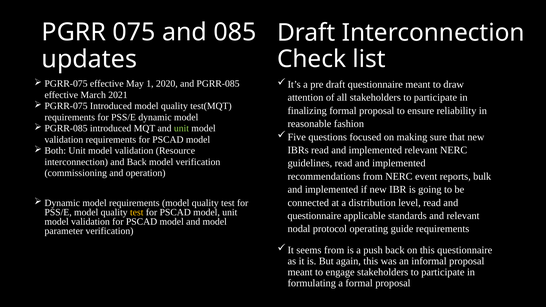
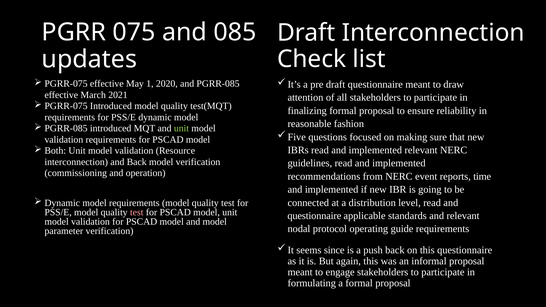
bulk: bulk -> time (482, 176)
test colour: yellow -> pink (137, 212)
seems from: from -> since (334, 250)
